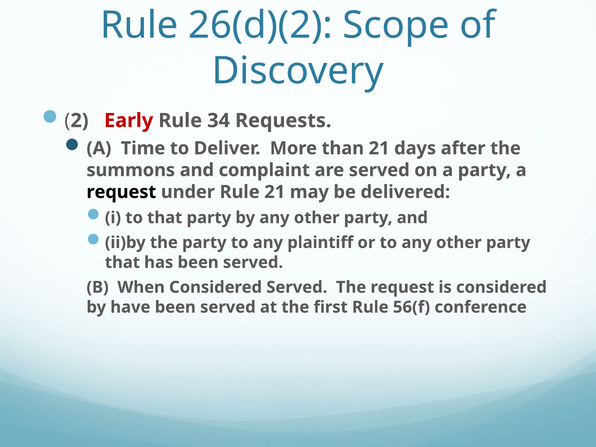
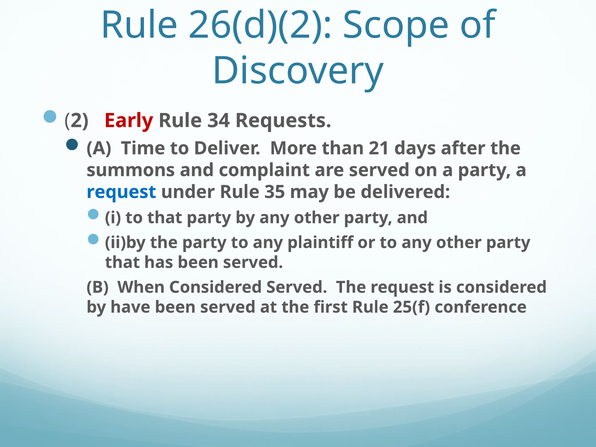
request colour: black -> blue (121, 192)
Rule 21: 21 -> 35 (275, 192)
56(f: 56(f -> 25(f (411, 307)
